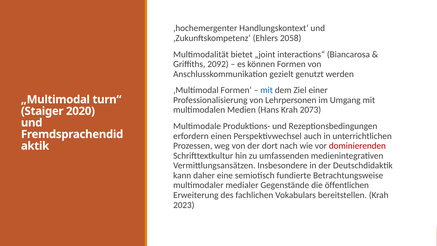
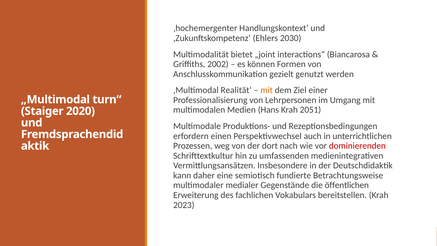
2058: 2058 -> 2030 (291, 38)
2092: 2092 -> 2002 (218, 64)
Formen‘: Formen‘ -> Realität‘ (236, 90)
mit colour: blue -> orange (267, 90)
2073: 2073 -> 2051 (310, 110)
